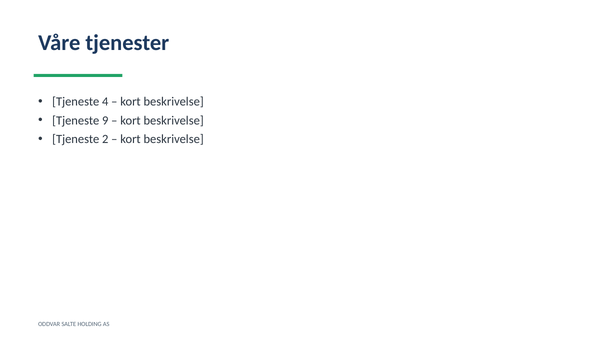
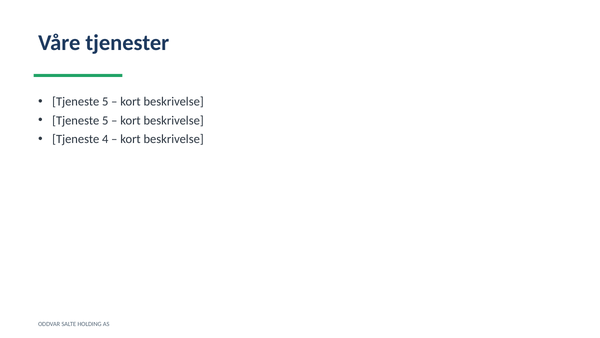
4: 4 -> 5 (105, 102)
9: 9 -> 5 (105, 120)
2: 2 -> 4 (105, 139)
